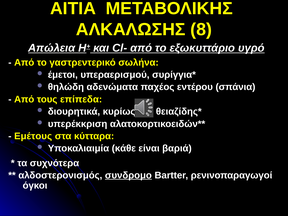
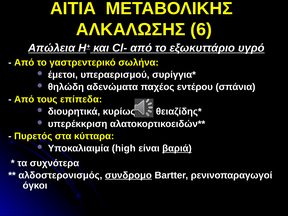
8: 8 -> 6 (201, 30)
Εμέτους: Εμέτους -> Πυρετός (33, 136)
κάθε: κάθε -> high (124, 148)
βαριά underline: none -> present (177, 148)
